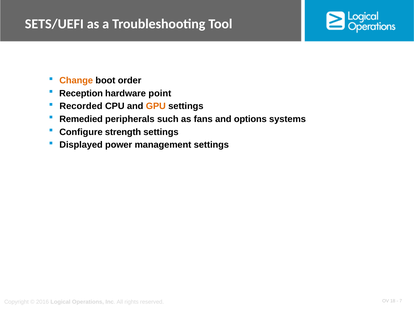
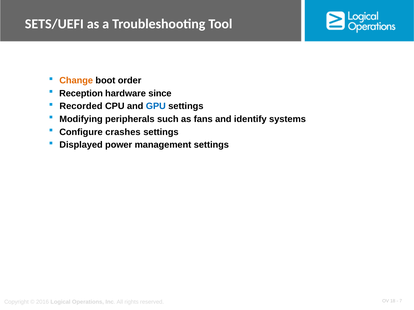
point: point -> since (160, 94)
GPU colour: orange -> blue (156, 106)
Remedied: Remedied -> Modifying (81, 119)
options: options -> identify (250, 119)
strength: strength -> crashes (123, 132)
